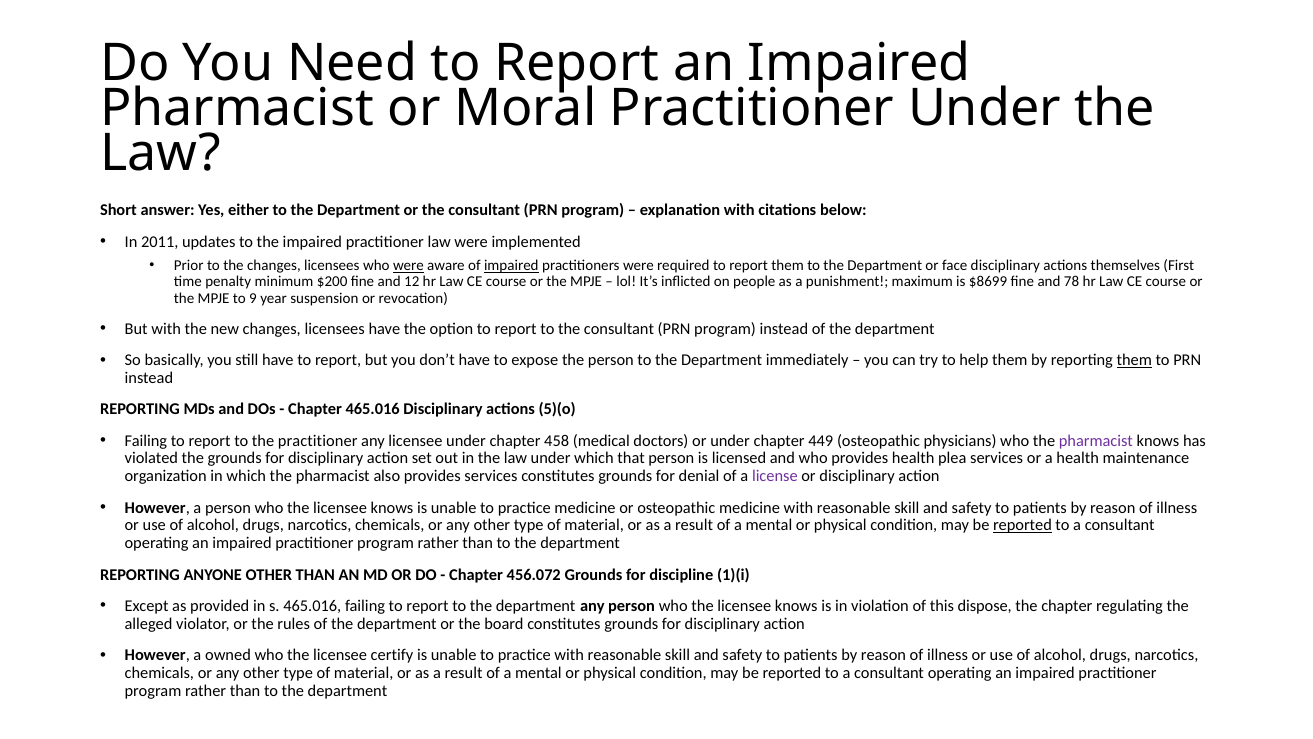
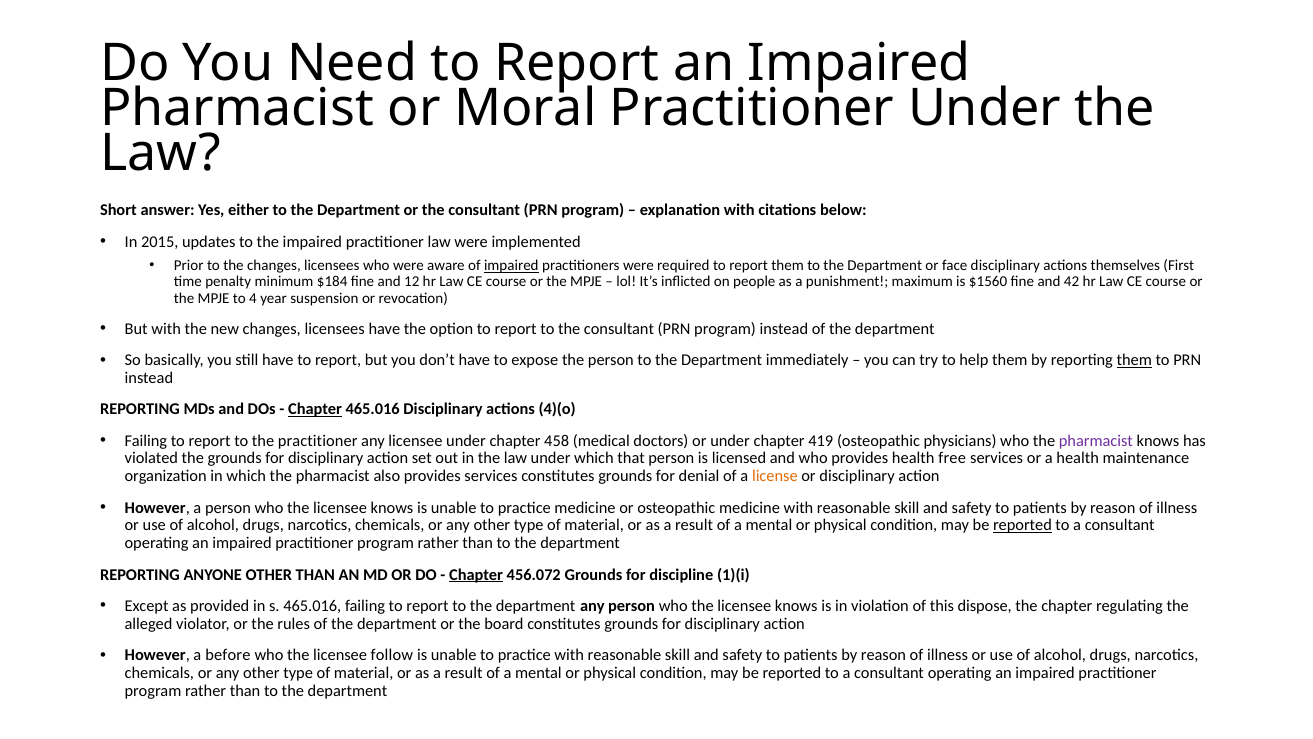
2011: 2011 -> 2015 (160, 242)
were underline: present -> none (408, 266)
$200: $200 -> $184 (332, 282)
$8699: $8699 -> $1560 (988, 282)
78: 78 -> 42 (1072, 282)
9: 9 -> 4 (253, 298)
Chapter underline: none -> present (315, 409)
5)(o: 5)(o -> 4)(o (557, 409)
449: 449 -> 419 (821, 441)
plea: plea -> free (952, 458)
license colour: purple -> orange (775, 476)
Chapter underline: none -> present (476, 574)
owned: owned -> before (228, 655)
certify: certify -> follow (392, 655)
